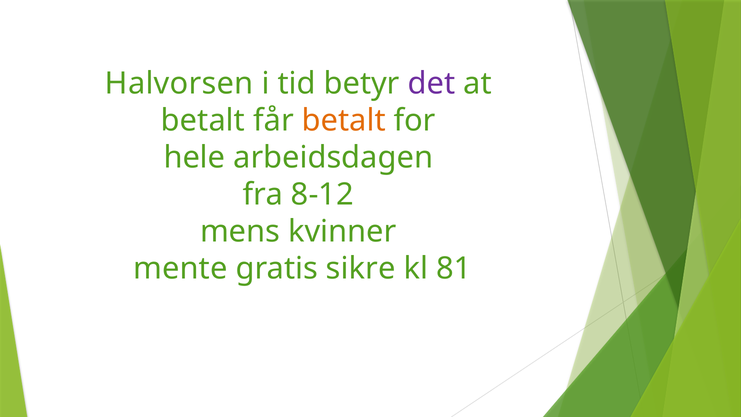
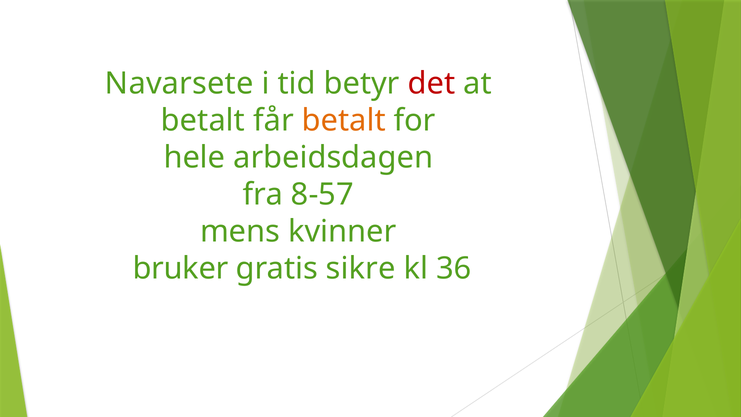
Halvorsen: Halvorsen -> Navarsete (179, 83)
det colour: purple -> red (431, 83)
8-12: 8-12 -> 8-57 (322, 194)
mente: mente -> bruker (181, 269)
81: 81 -> 36 (454, 269)
